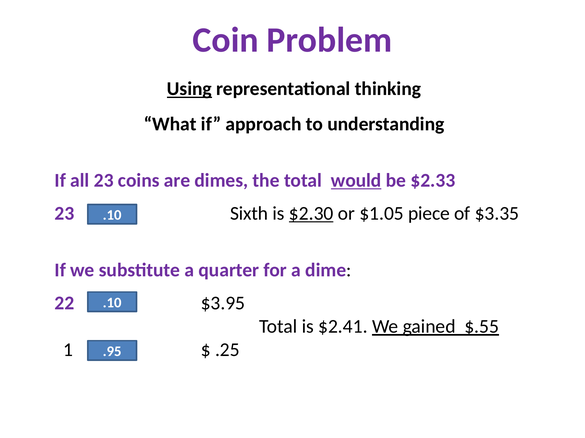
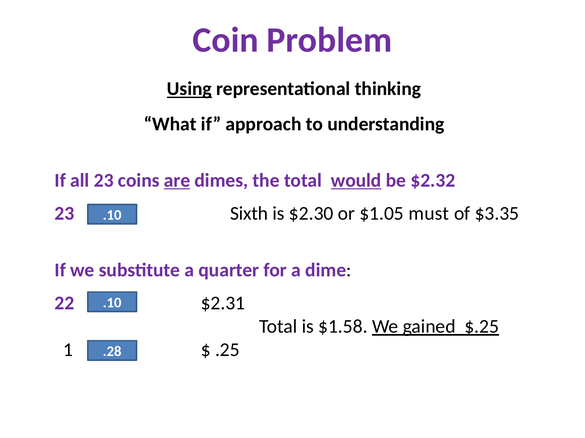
are underline: none -> present (177, 181)
$2.33: $2.33 -> $2.32 (433, 181)
$2.30 underline: present -> none (311, 214)
piece: piece -> must (429, 214)
$3.95: $3.95 -> $2.31 (223, 304)
$2.41: $2.41 -> $1.58 (343, 327)
$.55: $.55 -> $.25 (482, 327)
.95: .95 -> .28 (112, 352)
